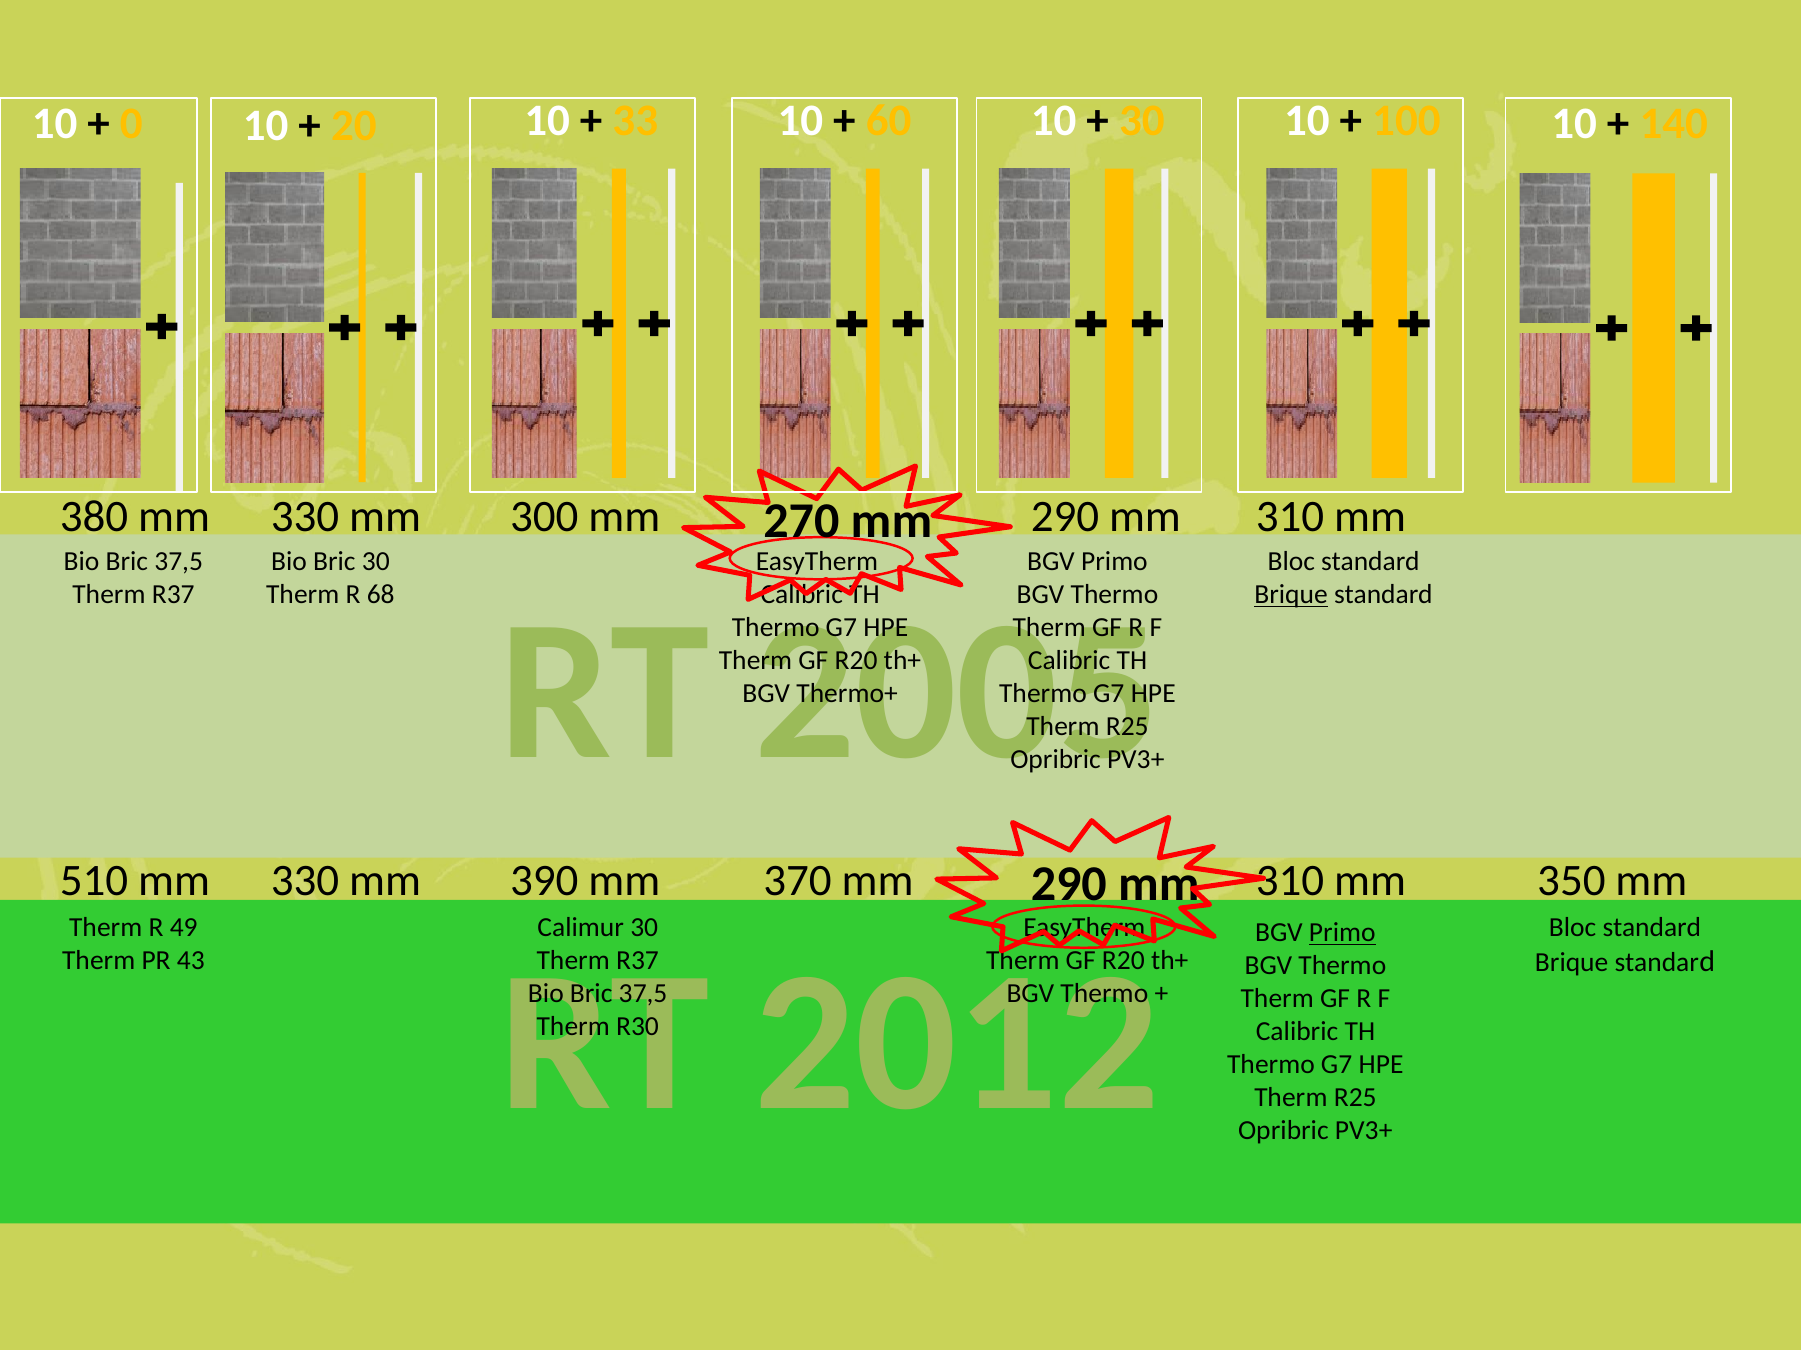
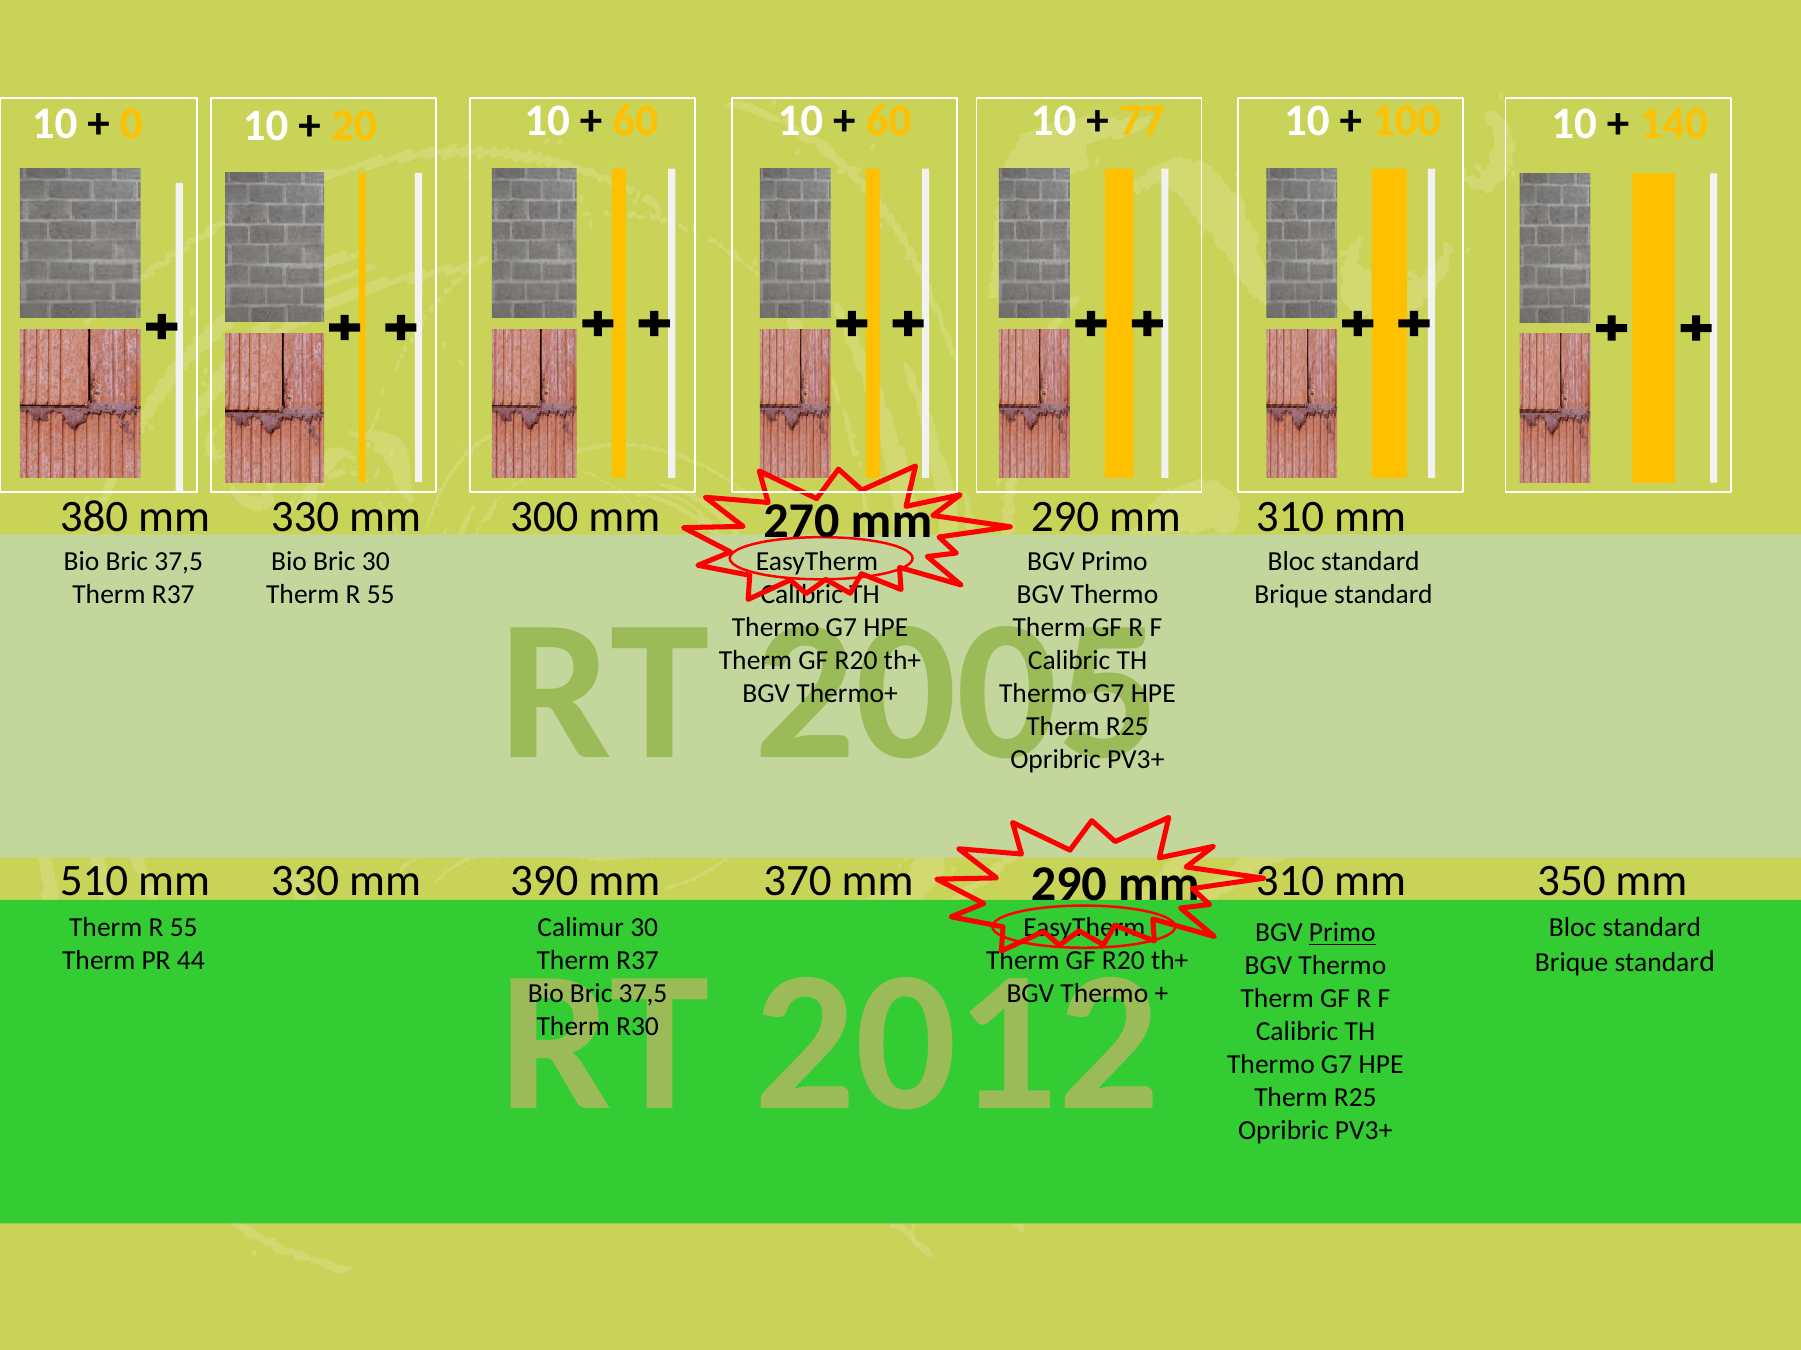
33: 33 -> 60 (635, 121)
30: 30 -> 77 (1142, 121)
68: 68 -> 55 (381, 595)
Brique underline: present -> none (1291, 595)
49: 49 -> 55 (184, 928)
43: 43 -> 44 (191, 961)
